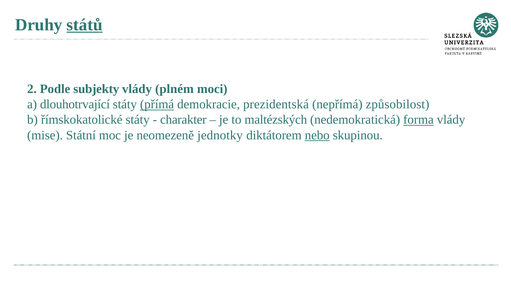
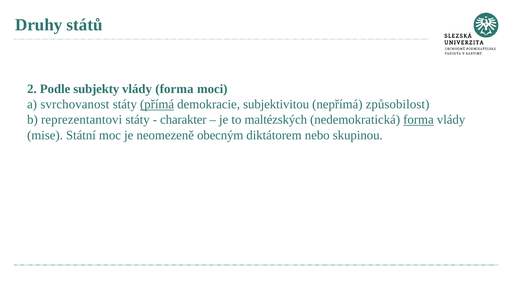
států underline: present -> none (85, 25)
vlády plném: plném -> forma (174, 89)
dlouhotrvající: dlouhotrvající -> svrchovanost (75, 104)
prezidentská: prezidentská -> subjektivitou (276, 104)
římskokatolické: římskokatolické -> reprezentantovi (82, 120)
jednotky: jednotky -> obecným (220, 135)
nebo underline: present -> none (317, 135)
